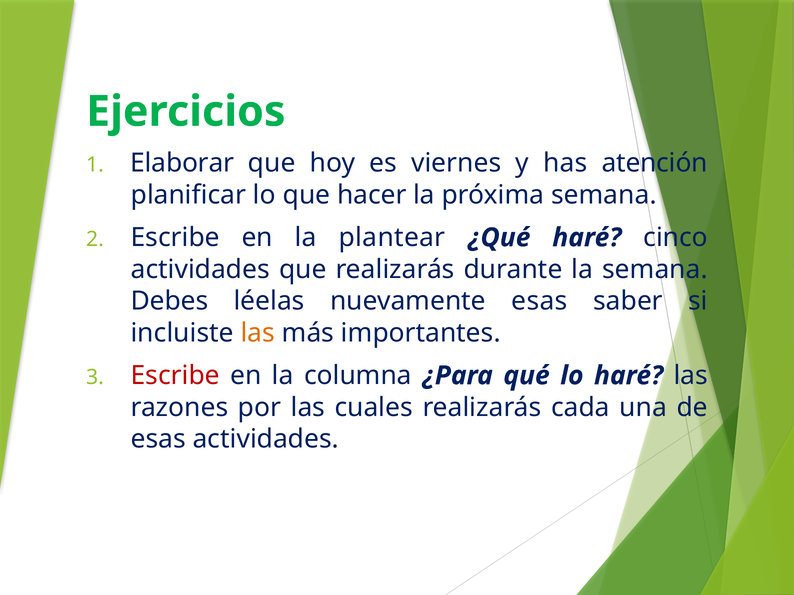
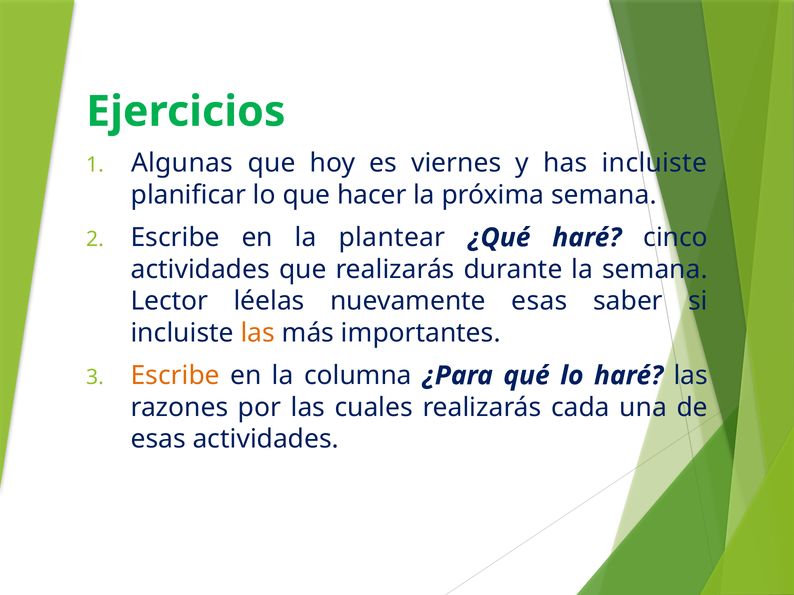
Elaborar: Elaborar -> Algunas (182, 163)
has atención: atención -> incluiste (654, 163)
Debes: Debes -> Lector (169, 301)
Escribe colour: red -> orange (175, 376)
